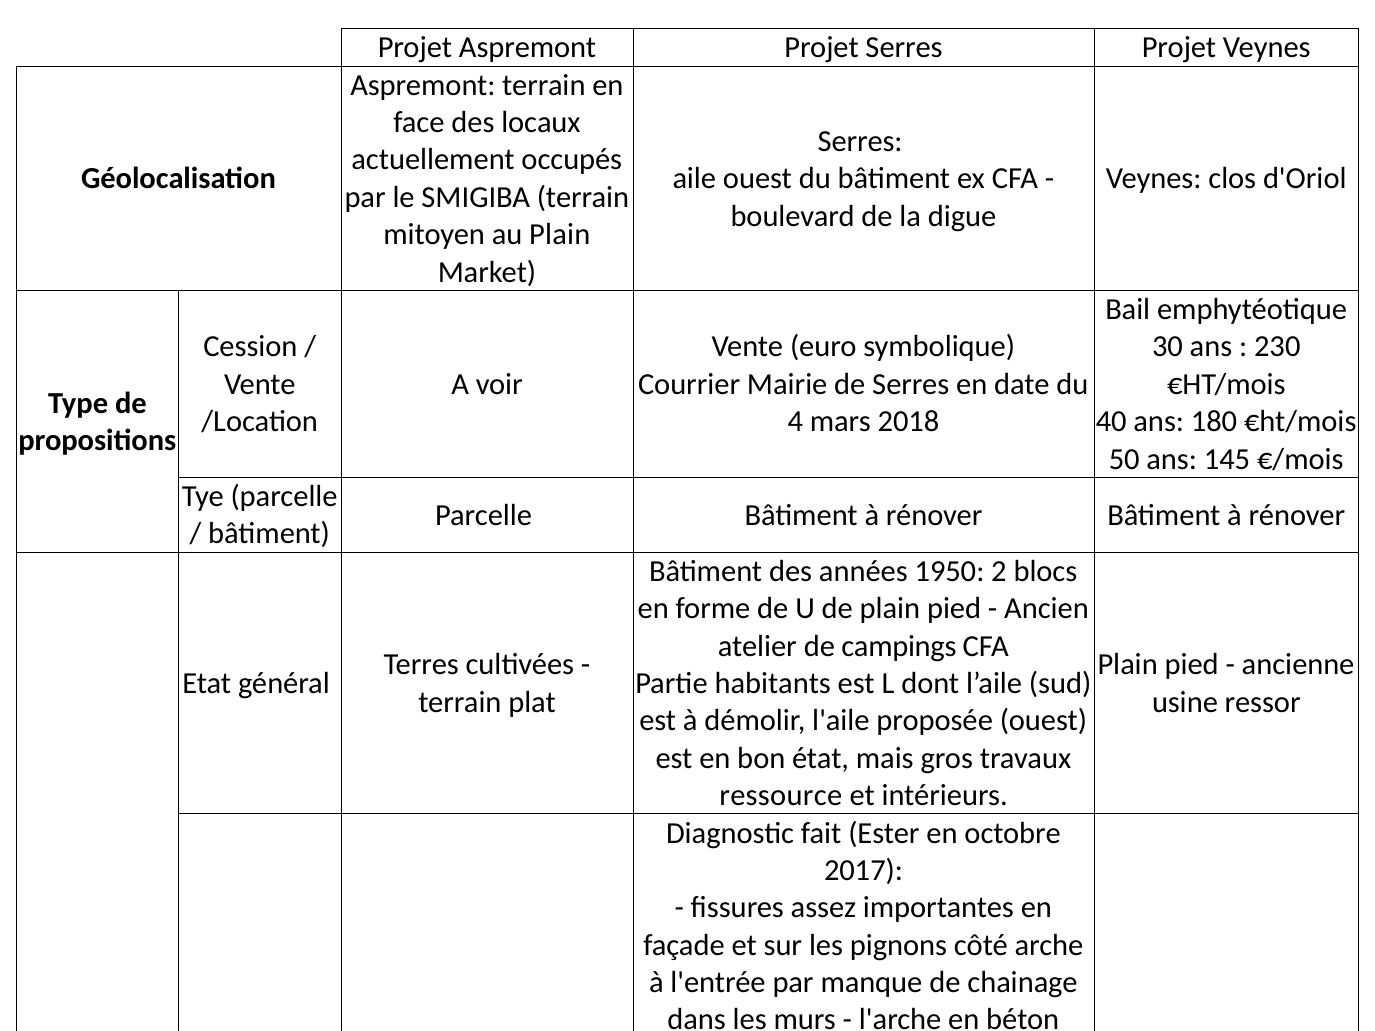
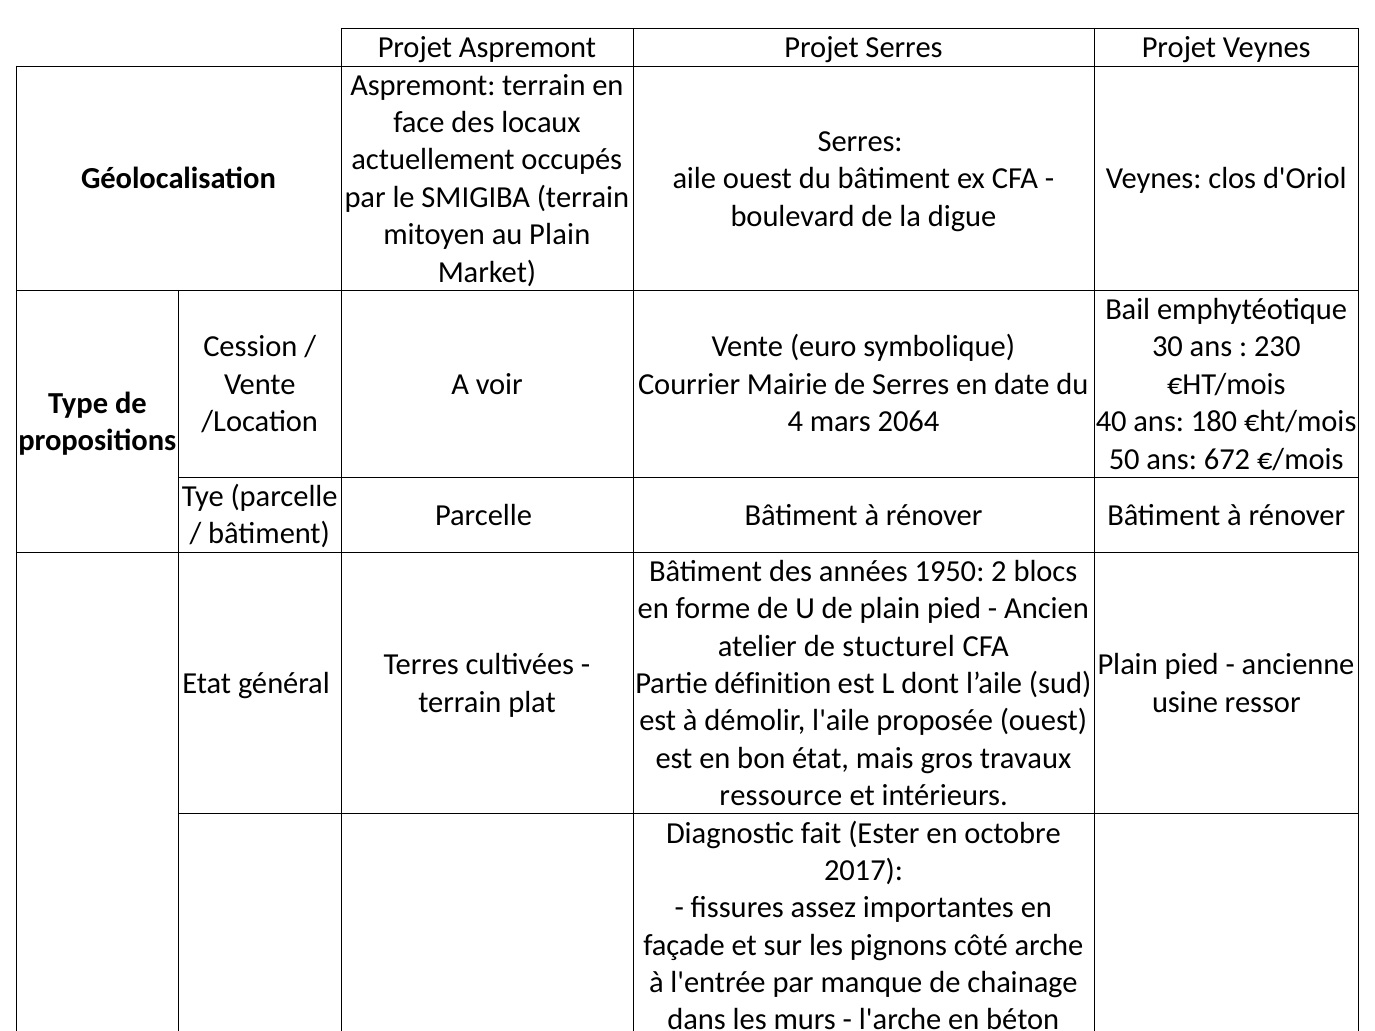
mars 2018: 2018 -> 2064 (908, 422)
145: 145 -> 672 (1227, 459)
de campings: campings -> stucturel (899, 646)
Partie habitants: habitants -> définition (773, 684)
